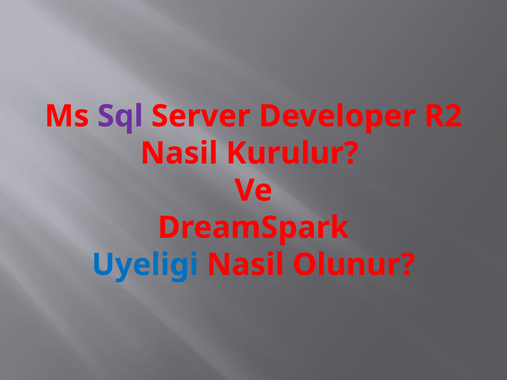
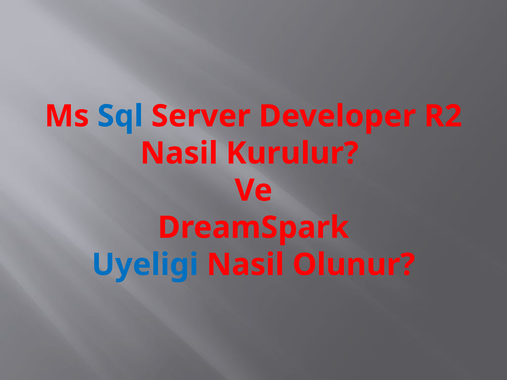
Sql colour: purple -> blue (120, 116)
